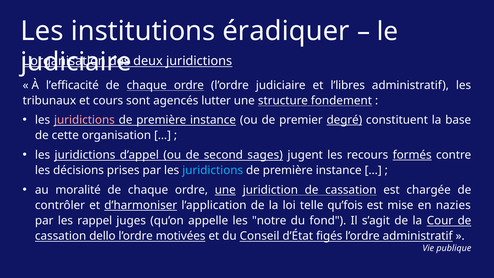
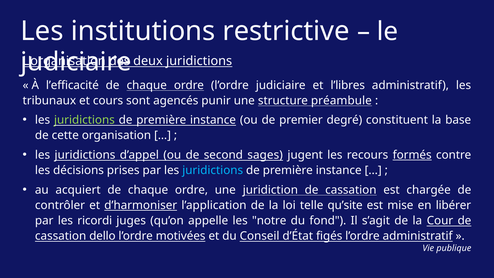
éradiquer: éradiquer -> restrictive (286, 31)
lutter: lutter -> punir (216, 101)
fondement: fondement -> préambule (341, 101)
juridictions colour: pink -> light green (84, 120)
degré underline: present -> none (344, 120)
moralité: moralité -> acquiert (78, 190)
une underline: present -> none (225, 190)
qu’fois: qu’fois -> qu’site (345, 205)
nazies: nazies -> libérer (453, 205)
rappel: rappel -> ricordi (95, 221)
